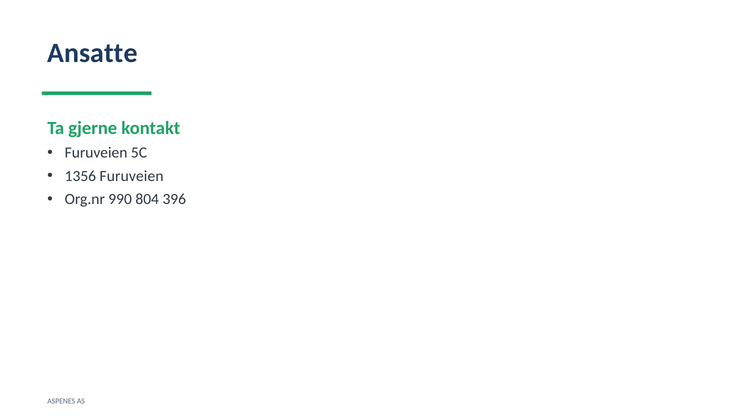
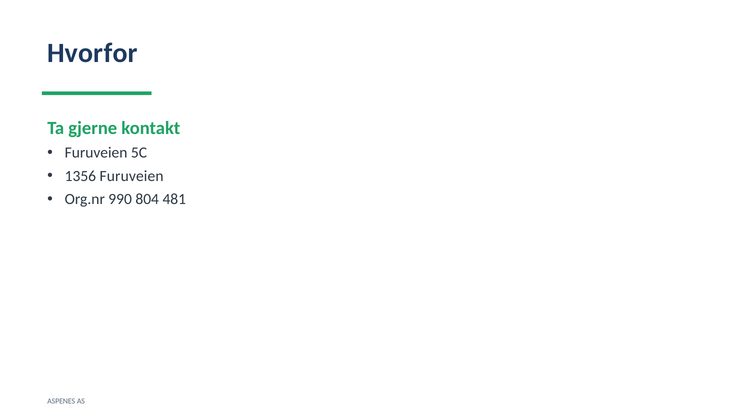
Ansatte: Ansatte -> Hvorfor (92, 53)
396: 396 -> 481 (174, 199)
